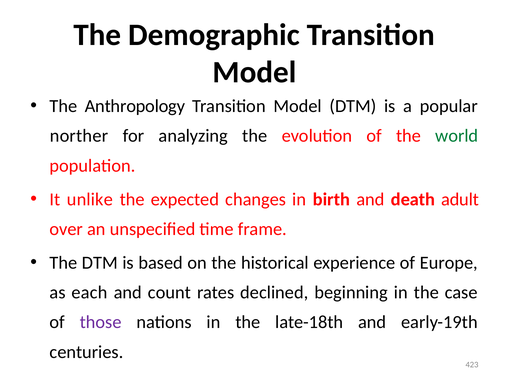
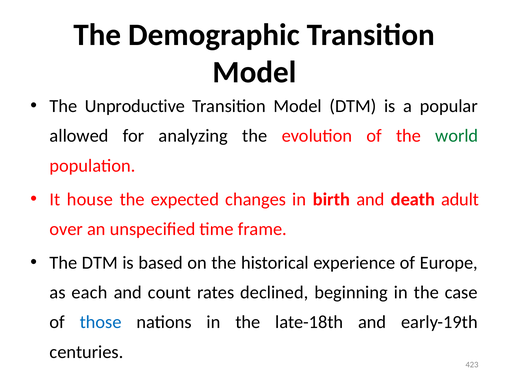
Anthropology: Anthropology -> Unproductive (135, 106)
norther: norther -> allowed (79, 136)
unlike: unlike -> house (90, 199)
those colour: purple -> blue (101, 322)
